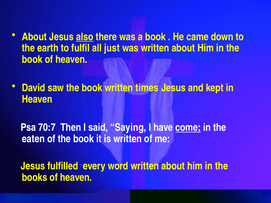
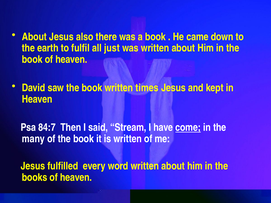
also underline: present -> none (85, 37)
70:7: 70:7 -> 84:7 (47, 128)
Saying: Saying -> Stream (128, 128)
eaten: eaten -> many (33, 139)
